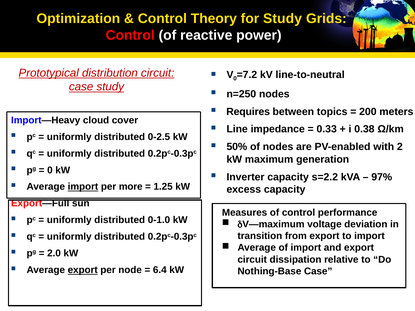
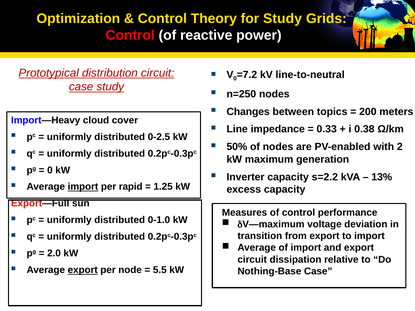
Requires: Requires -> Changes (248, 112)
97%: 97% -> 13% (382, 177)
more: more -> rapid (131, 187)
6.4: 6.4 -> 5.5 (160, 270)
